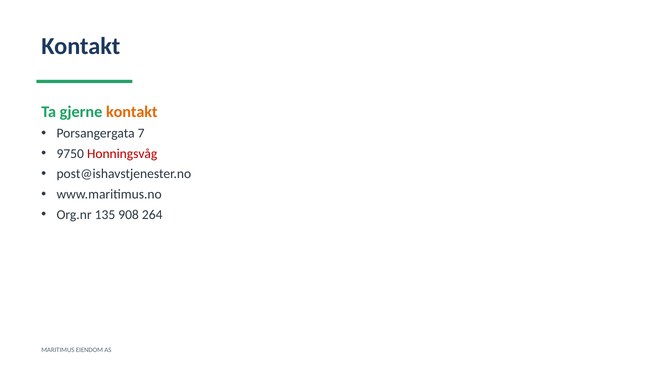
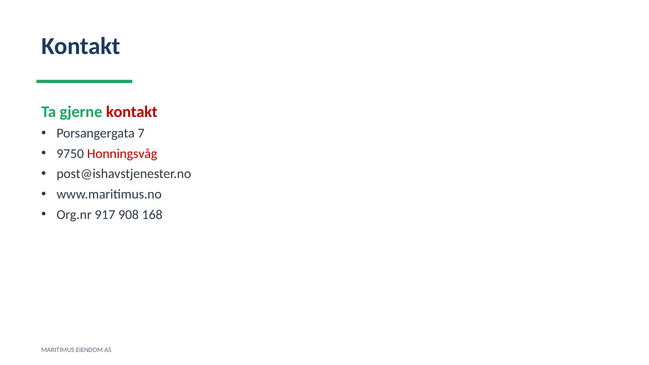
kontakt colour: orange -> red (132, 112)
135: 135 -> 917 (105, 215)
264: 264 -> 168 (152, 215)
